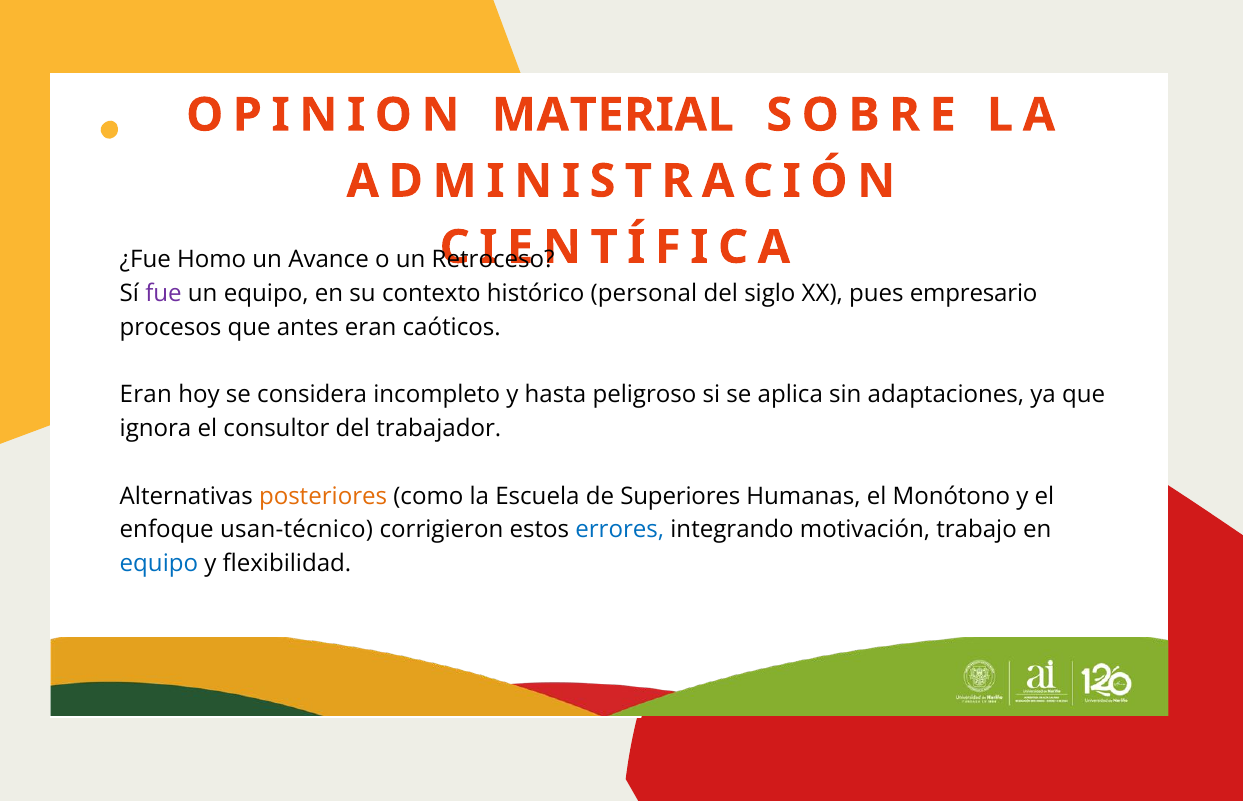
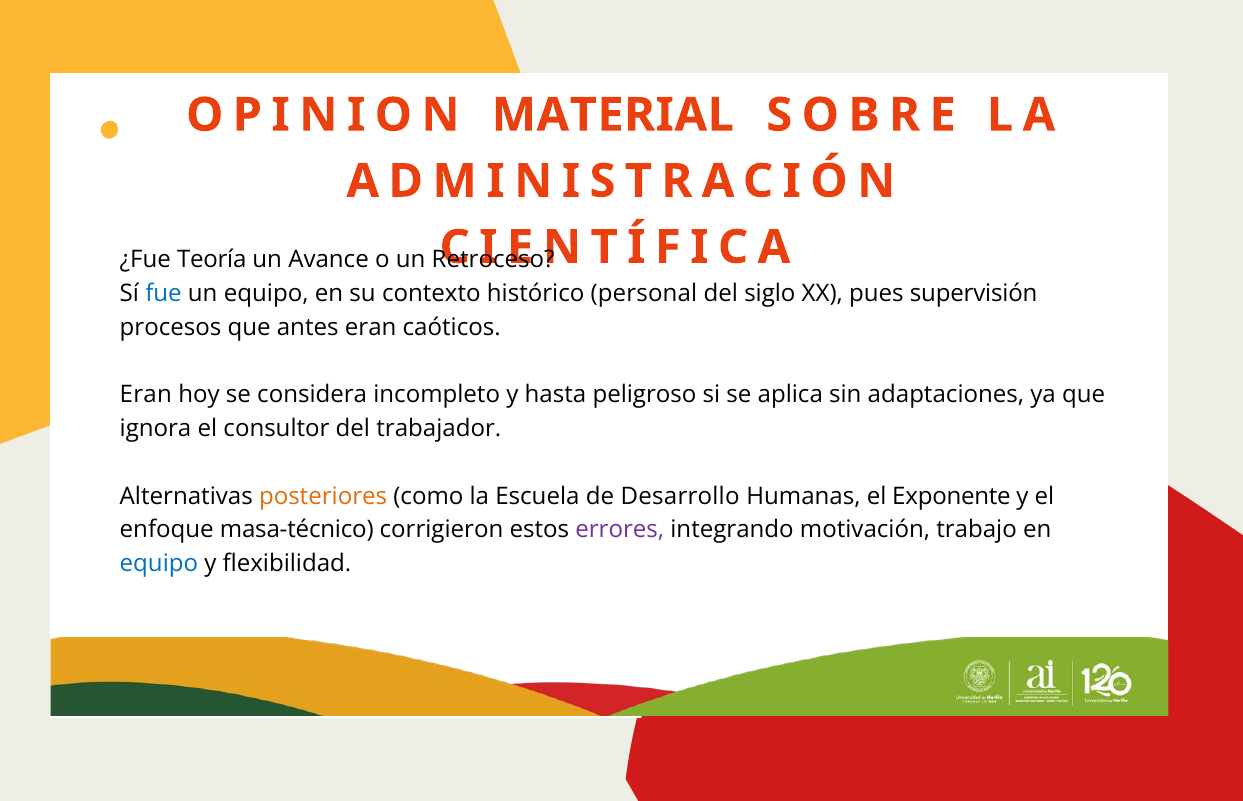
Homo: Homo -> Teoría (212, 260)
fue colour: purple -> blue (163, 293)
empresario: empresario -> supervisión (974, 293)
Superiores: Superiores -> Desarrollo (680, 496)
Monótono: Monótono -> Exponente (952, 496)
usan-técnico: usan-técnico -> masa-técnico (297, 530)
errores colour: blue -> purple (620, 530)
